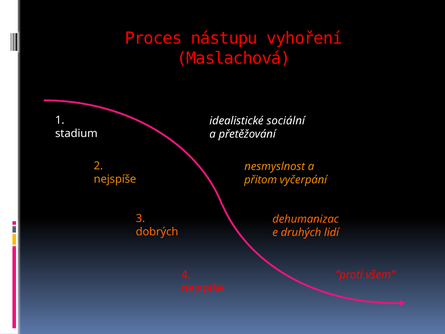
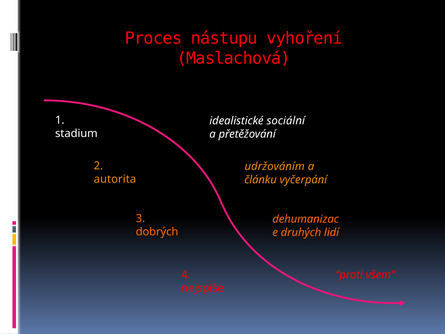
nesmyslnost: nesmyslnost -> udržováním (275, 166)
nejspíše: nejspíše -> autorita (115, 179)
přitom: přitom -> článku (261, 180)
